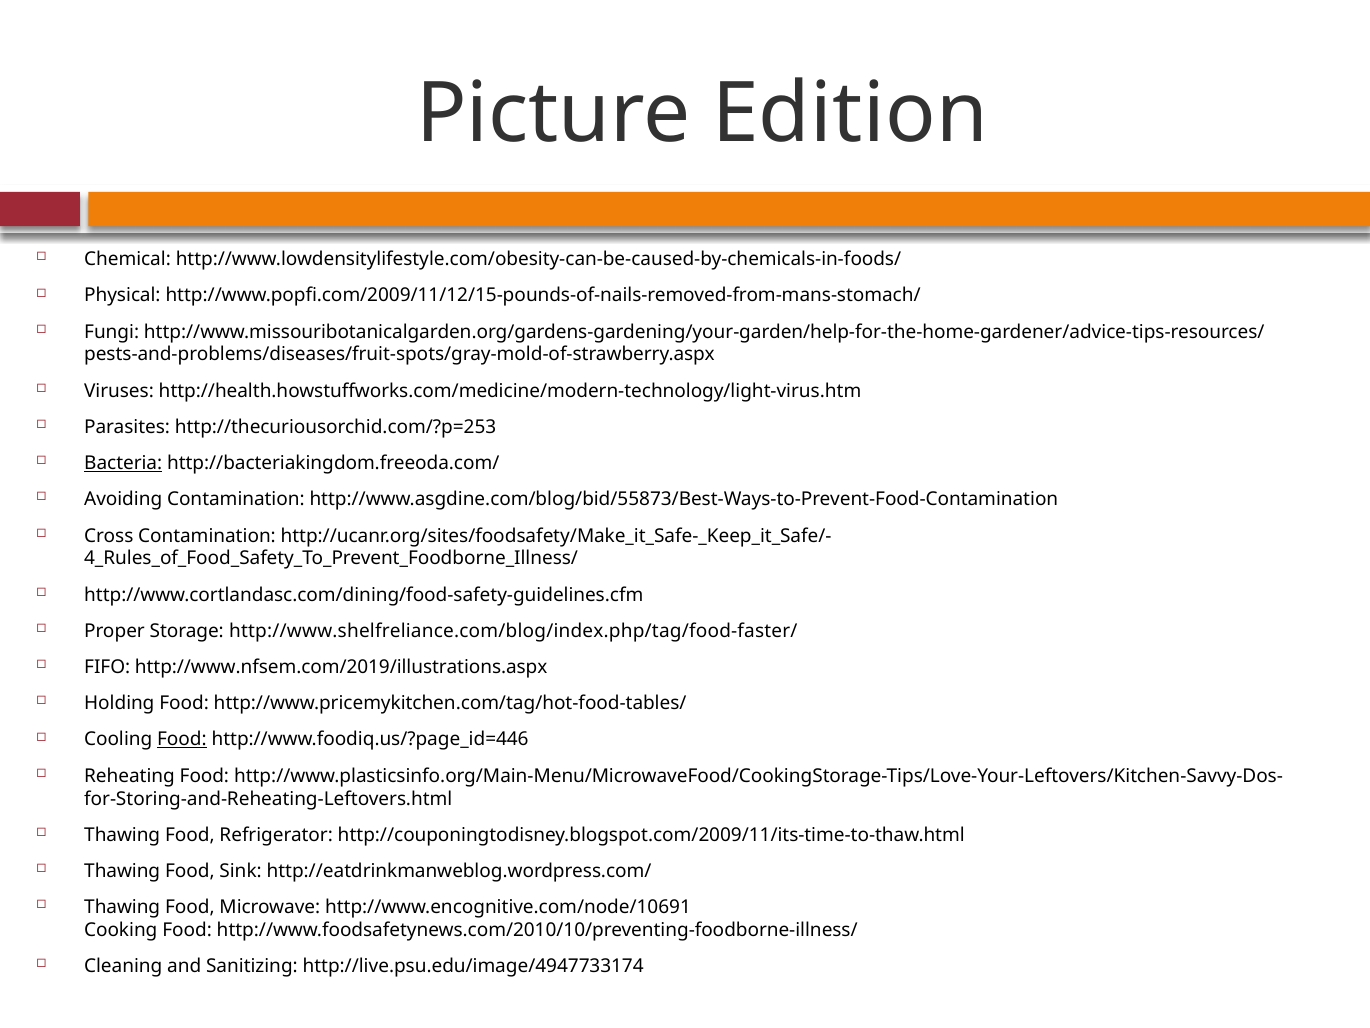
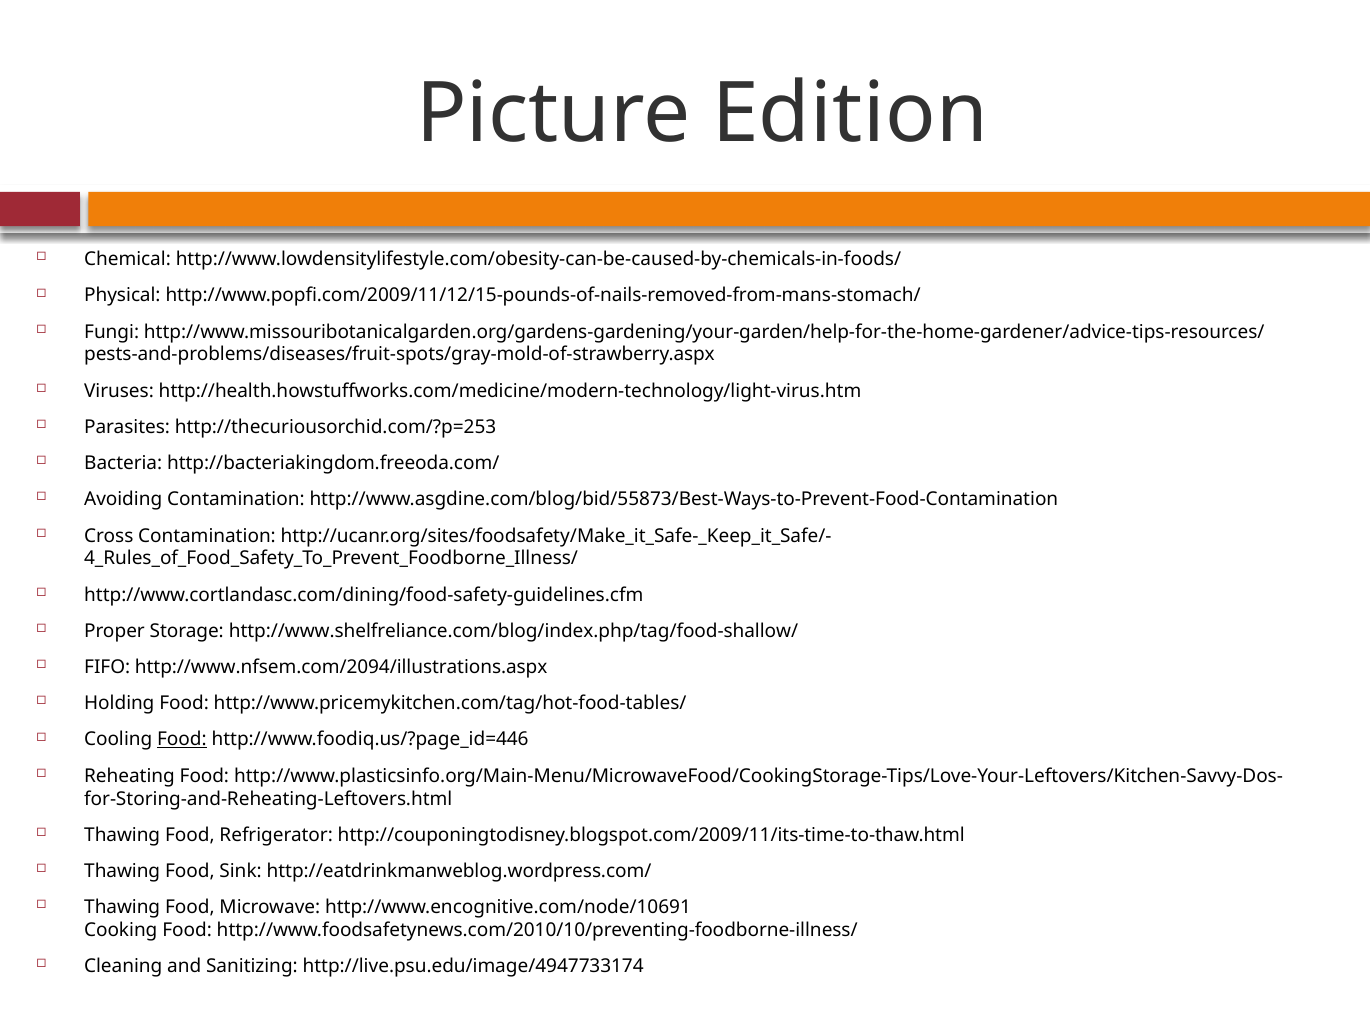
Bacteria underline: present -> none (123, 463)
http://www.shelfreliance.com/blog/index.php/tag/food-faster/: http://www.shelfreliance.com/blog/index.php/tag/food-faster/ -> http://www.shelfreliance.com/blog/index.php/tag/food-shallow/ (513, 631)
http://www.nfsem.com/2019/illustrations.aspx: http://www.nfsem.com/2019/illustrations.aspx -> http://www.nfsem.com/2094/illustrations.aspx (341, 667)
